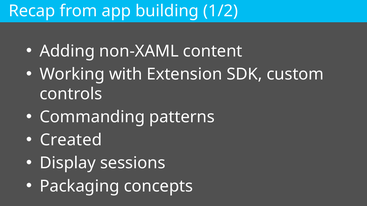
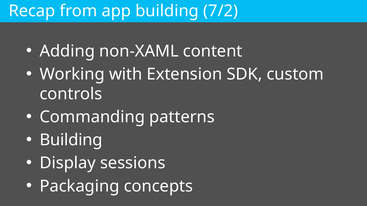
1/2: 1/2 -> 7/2 (221, 11)
Created: Created -> Building (71, 140)
